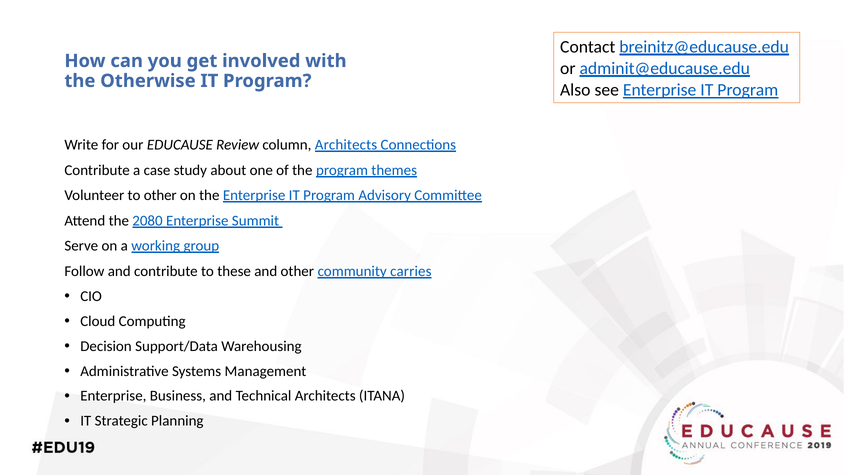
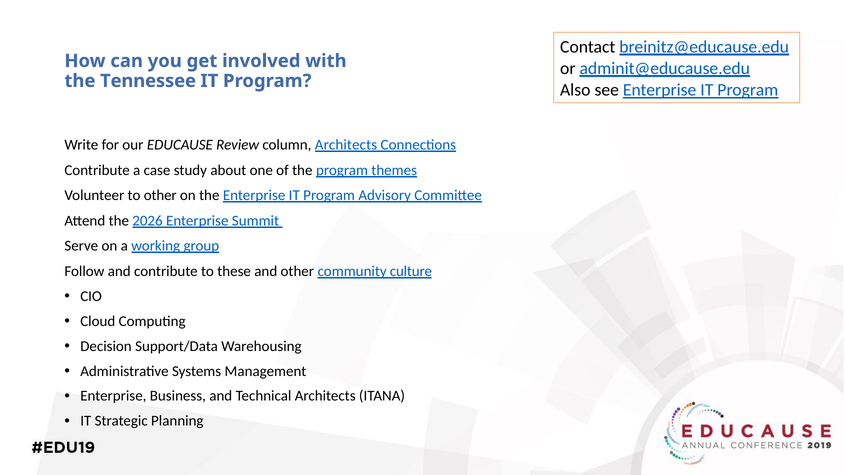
Otherwise: Otherwise -> Tennessee (148, 81)
2080: 2080 -> 2026 (147, 221)
carries: carries -> culture (411, 271)
